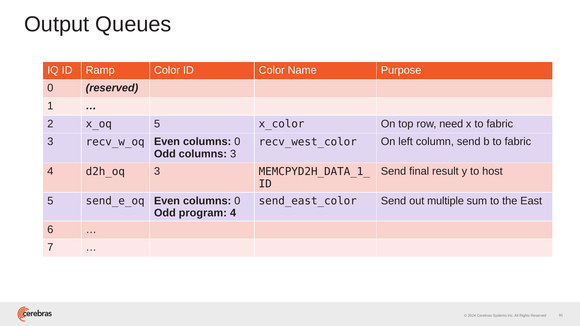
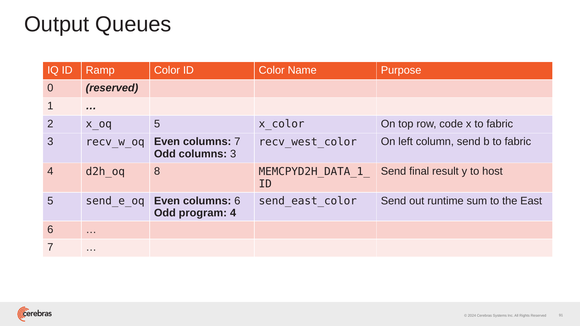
need: need -> code (451, 124)
0: 0 -> 7 (237, 142)
3: 3 -> 8 (157, 171)
0: 0 -> 6 (237, 201)
multiple: multiple -> runtime (445, 201)
